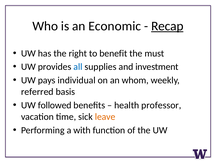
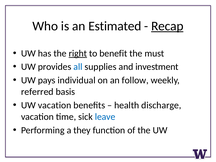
Economic: Economic -> Estimated (115, 26)
right underline: none -> present (78, 53)
whom: whom -> follow (135, 80)
UW followed: followed -> vacation (55, 105)
professor: professor -> discharge (161, 105)
leave colour: orange -> blue (105, 117)
with: with -> they (82, 130)
